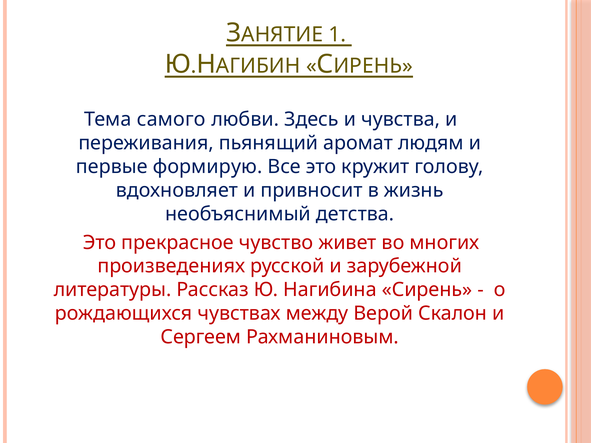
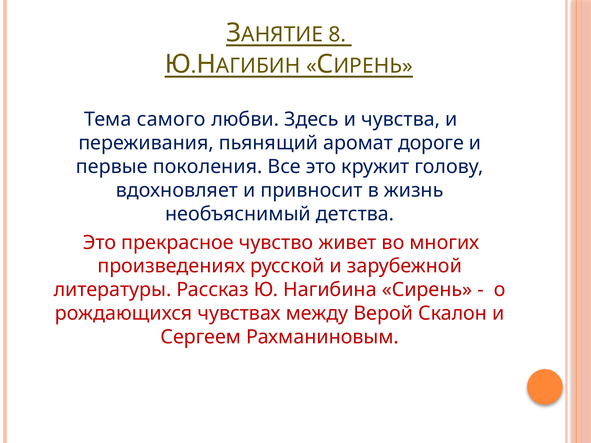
1: 1 -> 8 (337, 34)
людям: людям -> дороге (431, 143)
формирую: формирую -> поколения (208, 167)
